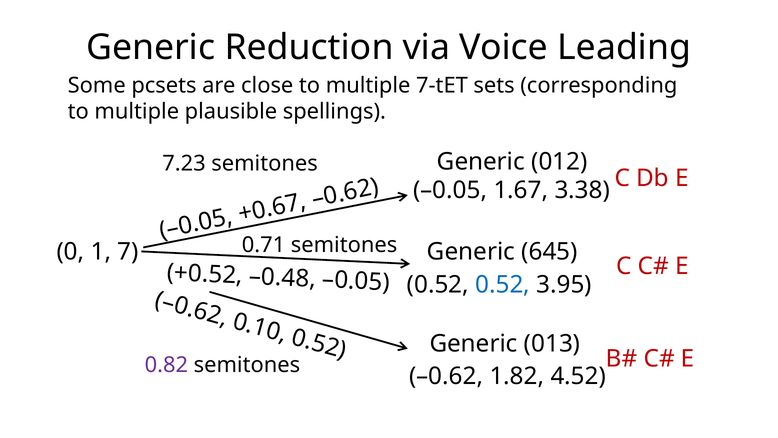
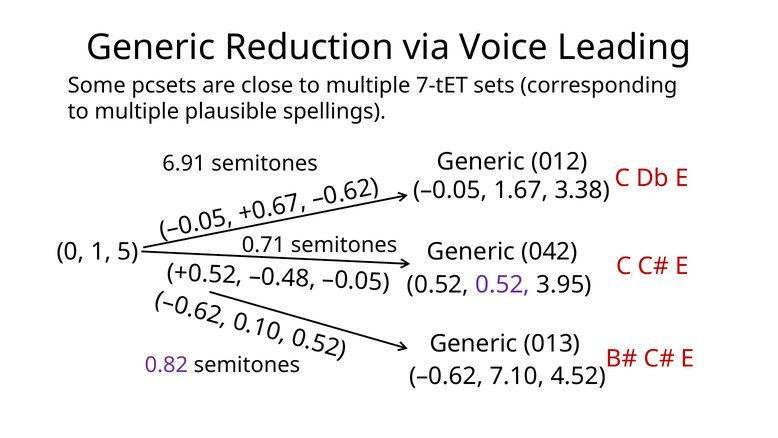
7.23: 7.23 -> 6.91 (184, 164)
1 7: 7 -> 5 (128, 252)
645: 645 -> 042 (549, 252)
0.52 colour: blue -> purple (503, 284)
1.82: 1.82 -> 7.10 (517, 376)
